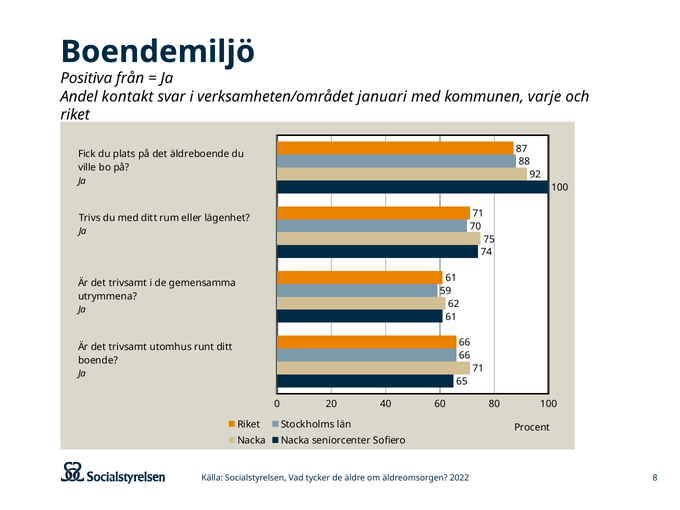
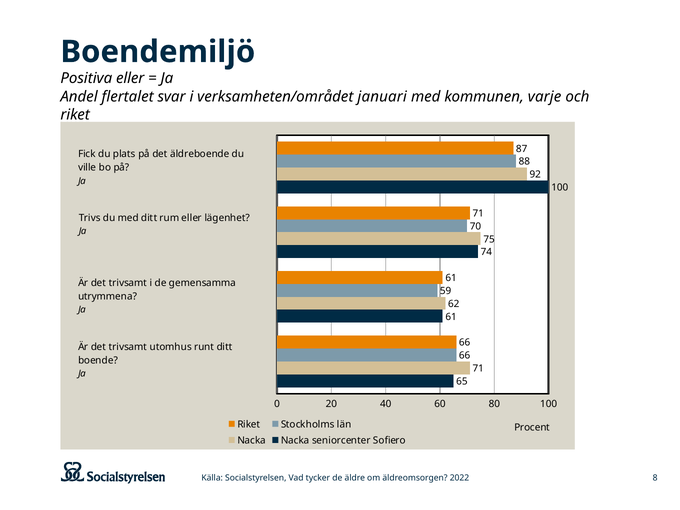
Positiva från: från -> eller (130, 78)
kontakt: kontakt -> flertalet (128, 97)
